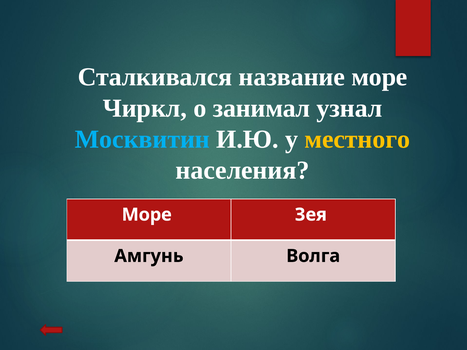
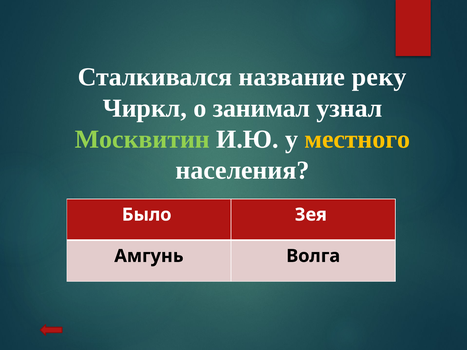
название море: море -> реку (379, 77)
Москвитин colour: light blue -> light green (142, 139)
Море: Море -> Было (147, 215)
